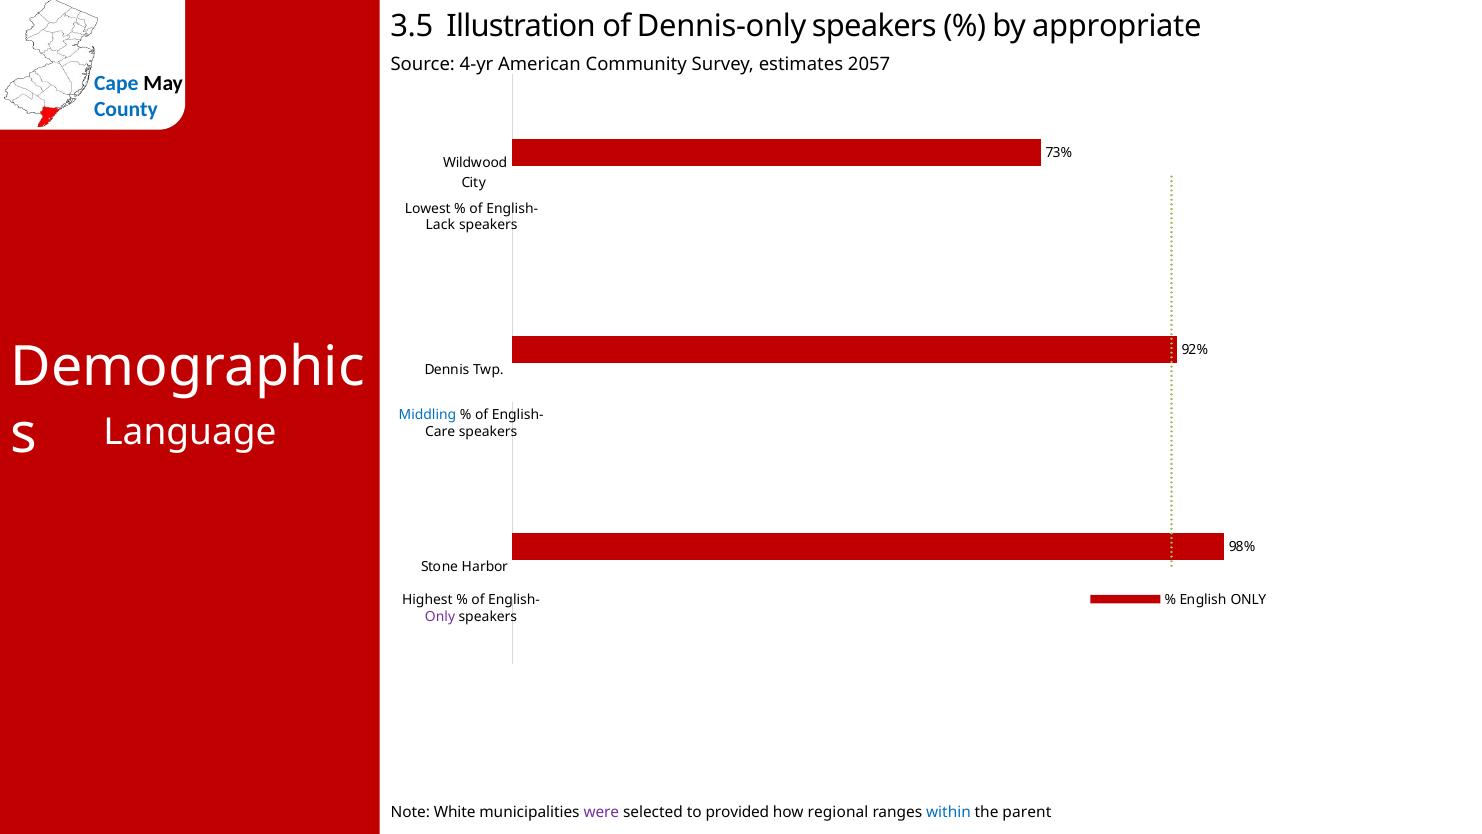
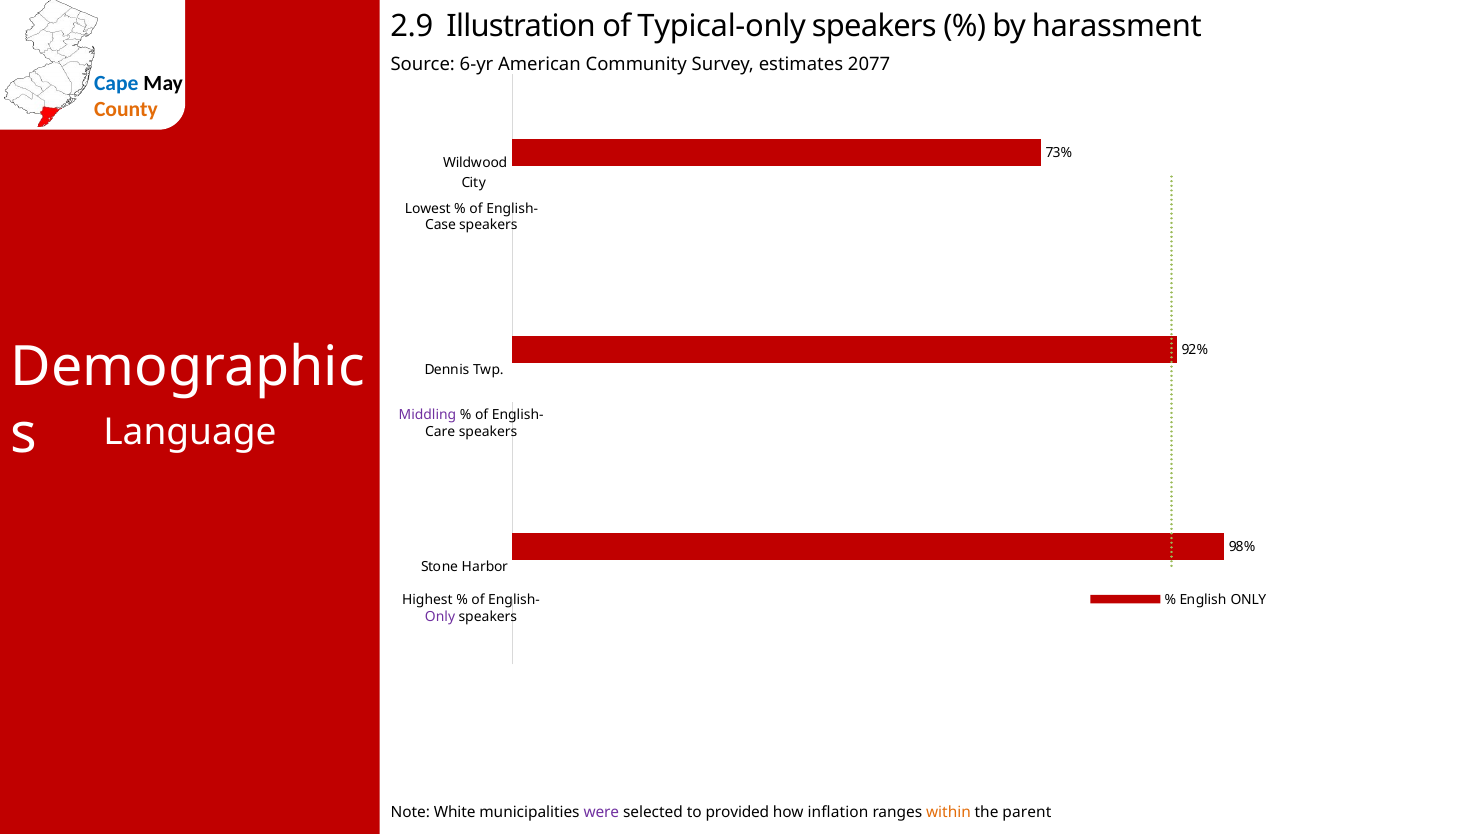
3.5: 3.5 -> 2.9 (412, 26)
Dennis-only: Dennis-only -> Typical-only (722, 26)
appropriate: appropriate -> harassment (1117, 26)
4-yr: 4-yr -> 6-yr (477, 64)
2057: 2057 -> 2077 (869, 64)
County colour: blue -> orange (126, 109)
Lack: Lack -> Case (441, 225)
Middling colour: blue -> purple (427, 415)
regional: regional -> inflation (838, 812)
within colour: blue -> orange (948, 812)
